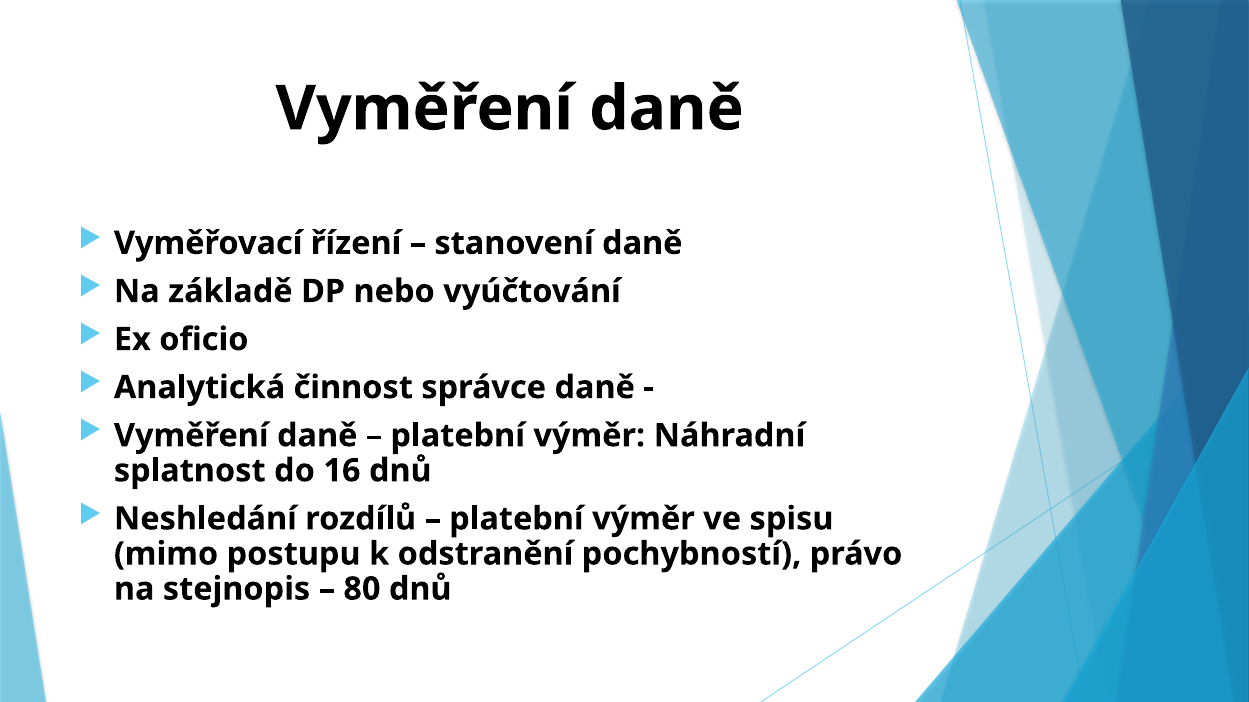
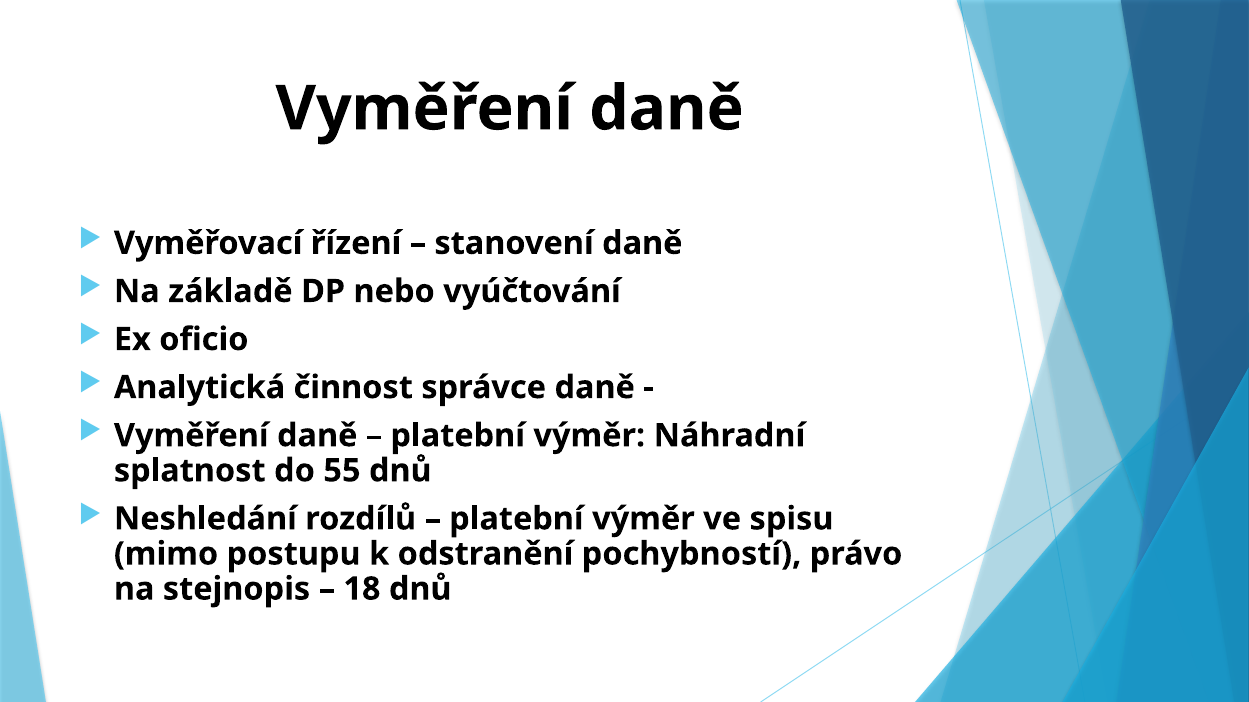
16: 16 -> 55 (342, 471)
80: 80 -> 18 (362, 589)
